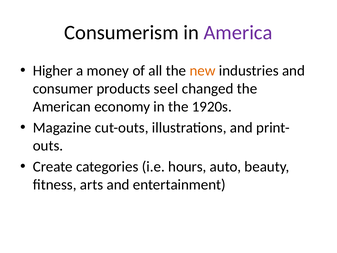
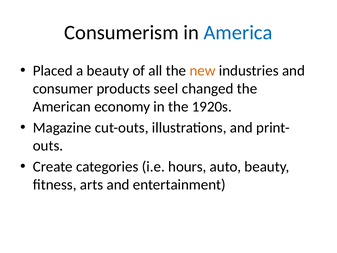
America colour: purple -> blue (238, 33)
Higher: Higher -> Placed (53, 71)
a money: money -> beauty (108, 71)
